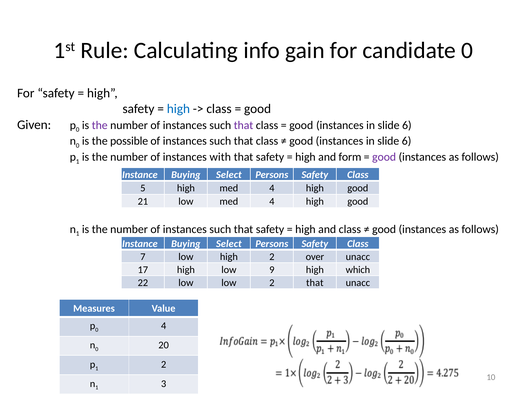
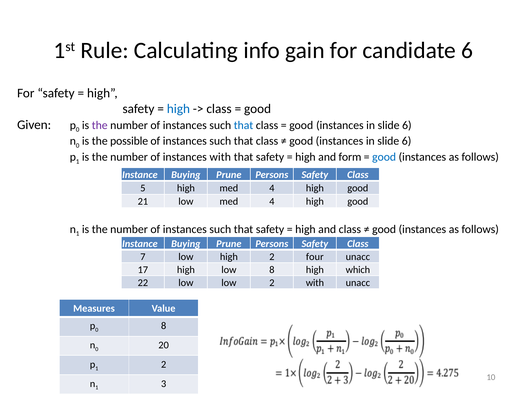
candidate 0: 0 -> 6 (467, 50)
that colour: purple -> blue (244, 125)
good colour: purple -> blue (384, 157)
Select: Select -> Prune (229, 175)
Select: Select -> Prune (229, 244)
over: over -> four (315, 257)
low 9: 9 -> 8 (272, 270)
2 that: that -> with (315, 283)
4: 4 -> 8 (164, 326)
